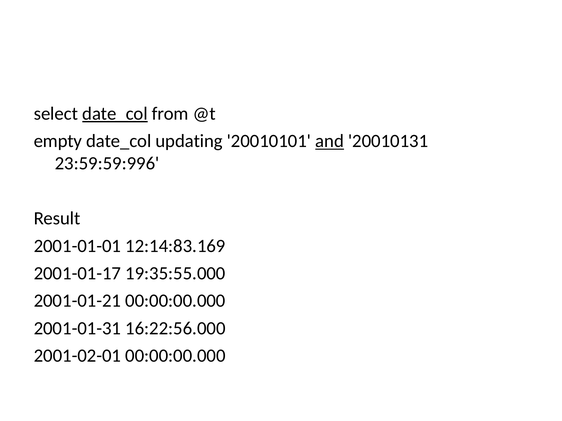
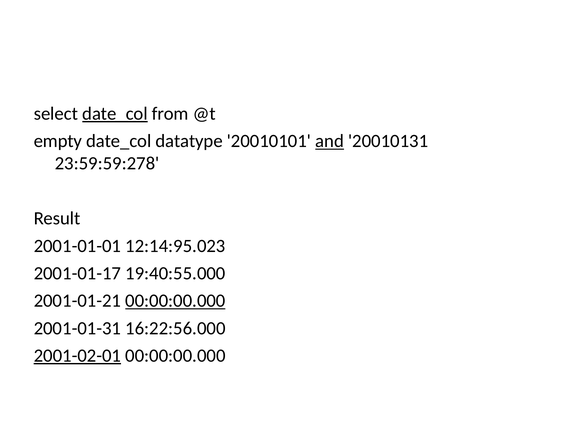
updating: updating -> datatype (189, 141)
23:59:59:996: 23:59:59:996 -> 23:59:59:278 (107, 164)
12:14:83.169: 12:14:83.169 -> 12:14:95.023 (175, 246)
19:35:55.000: 19:35:55.000 -> 19:40:55.000 (175, 274)
00:00:00.000 underline: none -> present (175, 301)
2001-02-01 underline: none -> present (77, 356)
